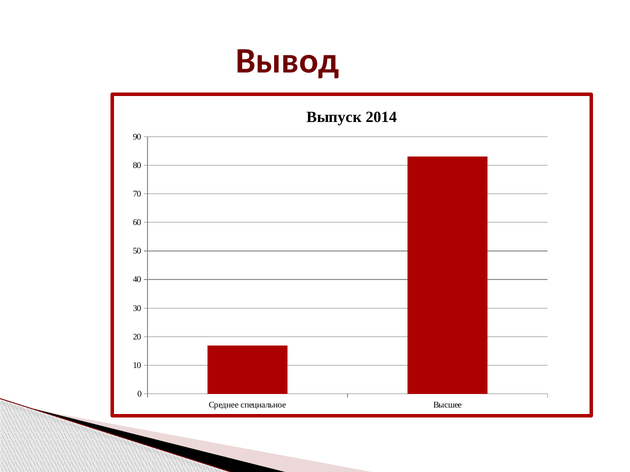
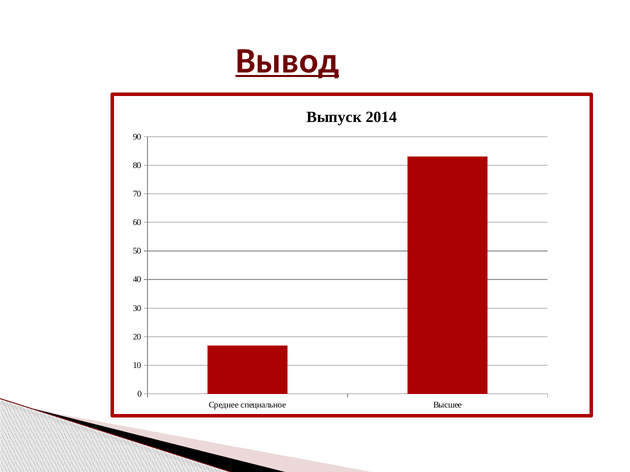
Вывод underline: none -> present (287, 61)
